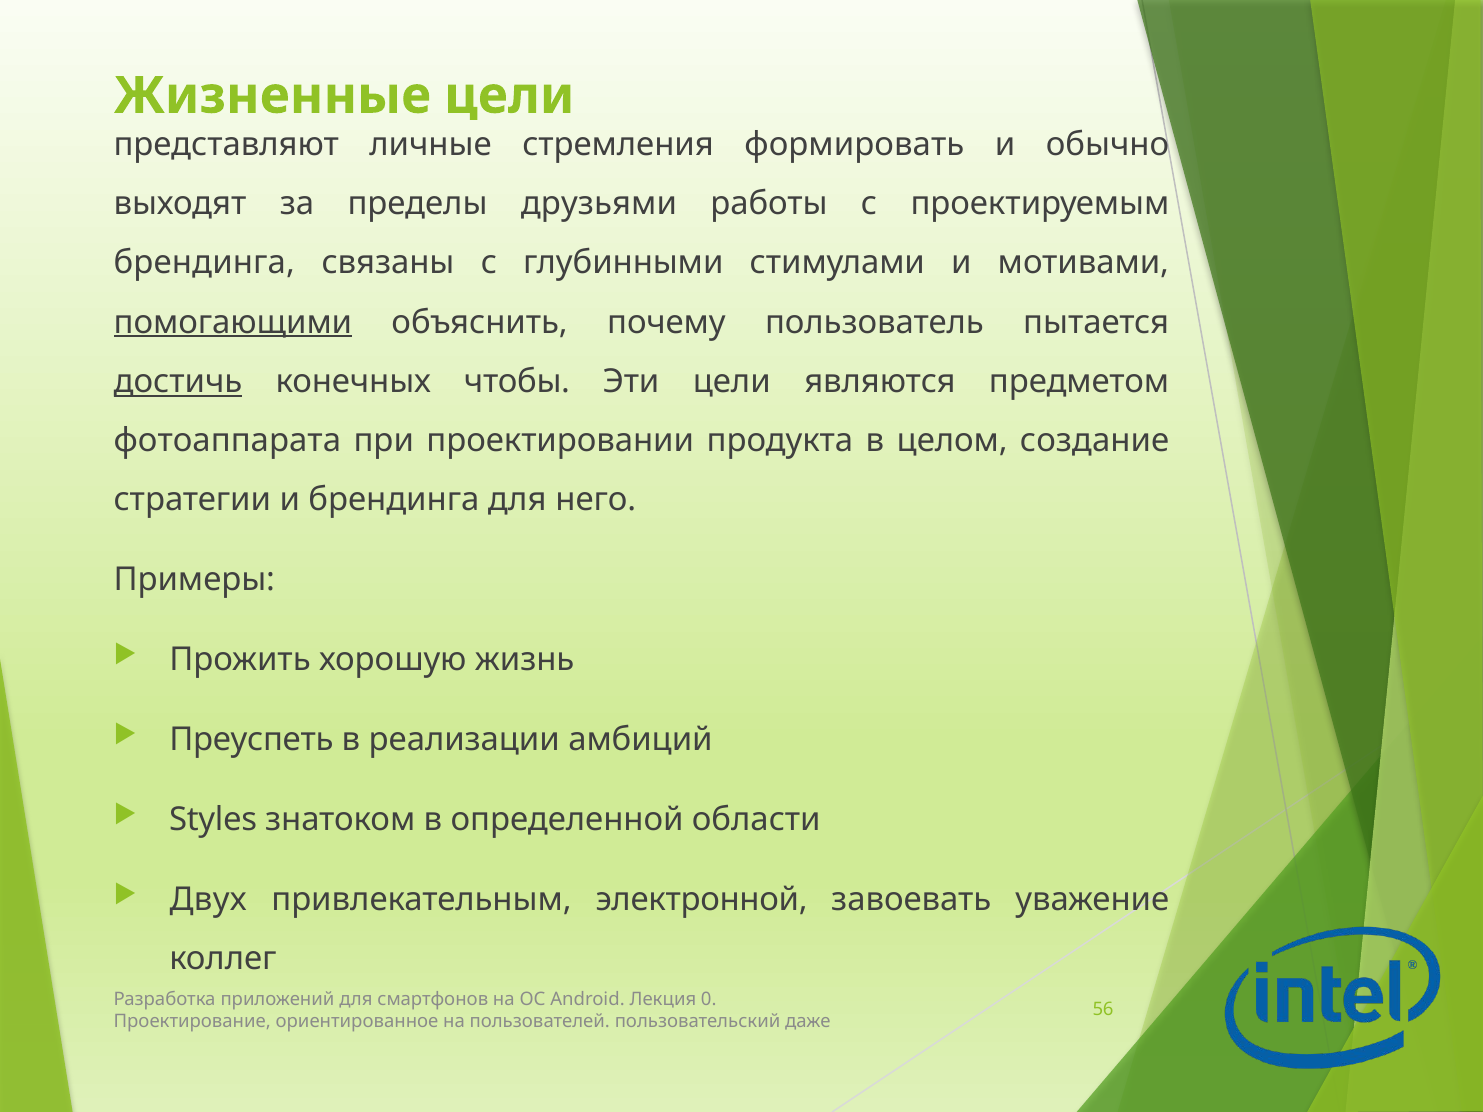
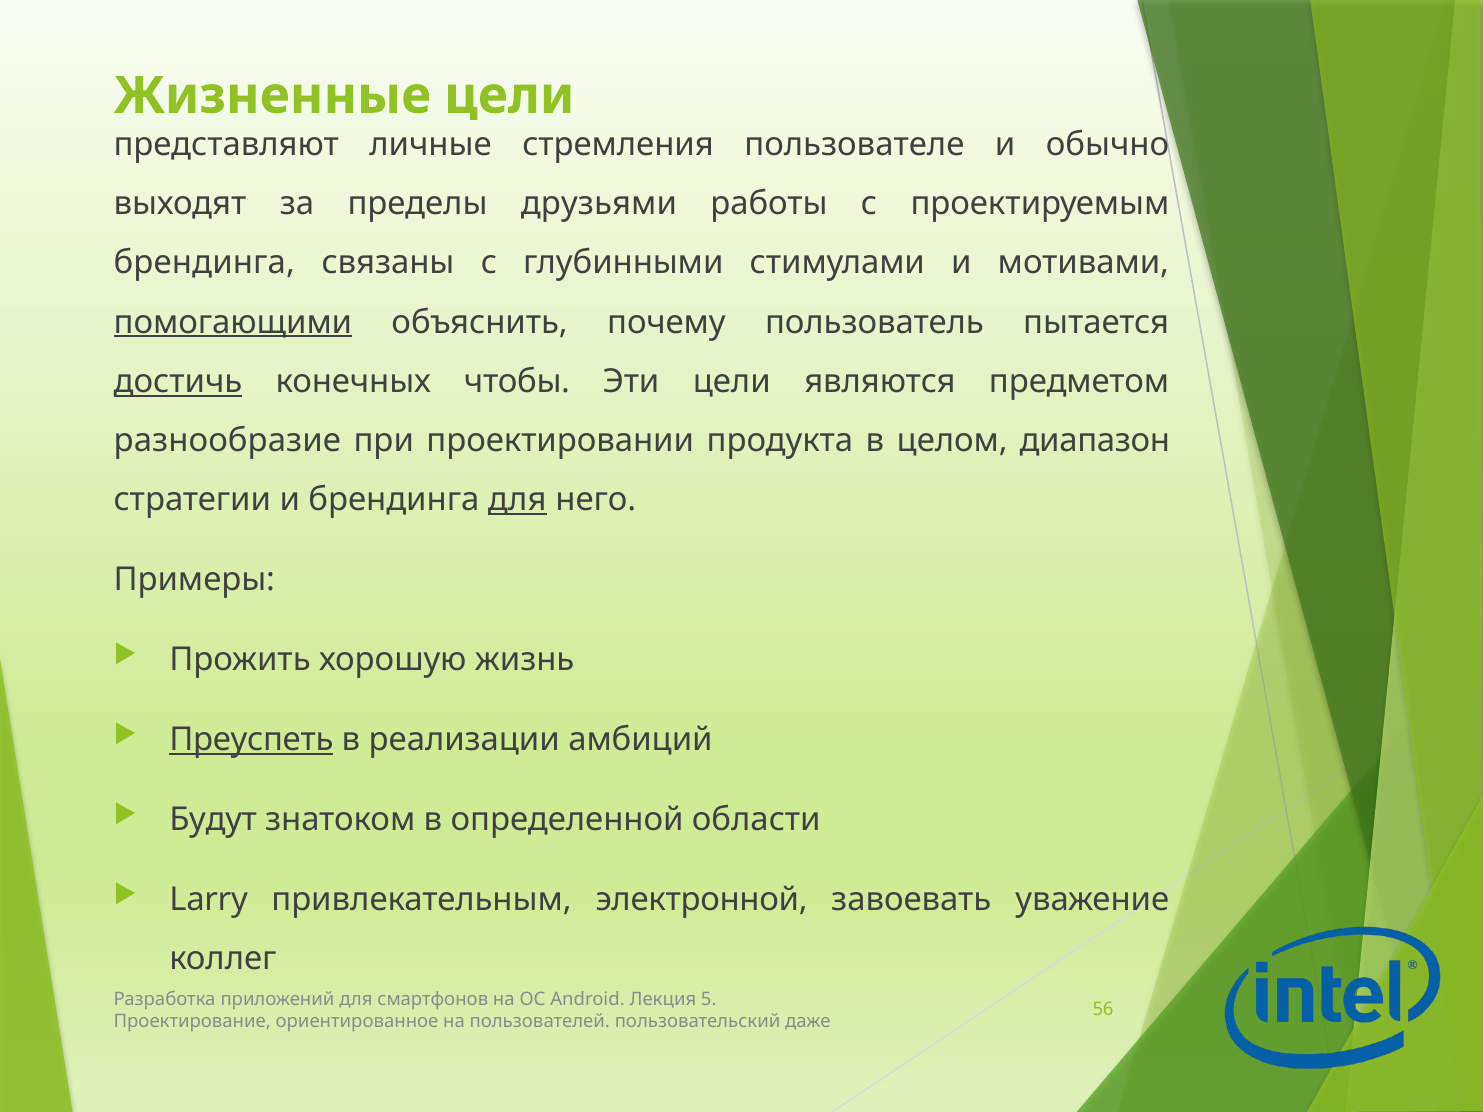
формировать: формировать -> пользователе (854, 145)
фотоаппарата: фотоаппарата -> разнообразие (227, 441)
создание: создание -> диапазон (1095, 441)
для underline: none -> present (517, 500)
Преуспеть underline: none -> present (251, 740)
Styles: Styles -> Будут (213, 820)
Двух: Двух -> Larry (209, 899)
0: 0 -> 5 (709, 1000)
